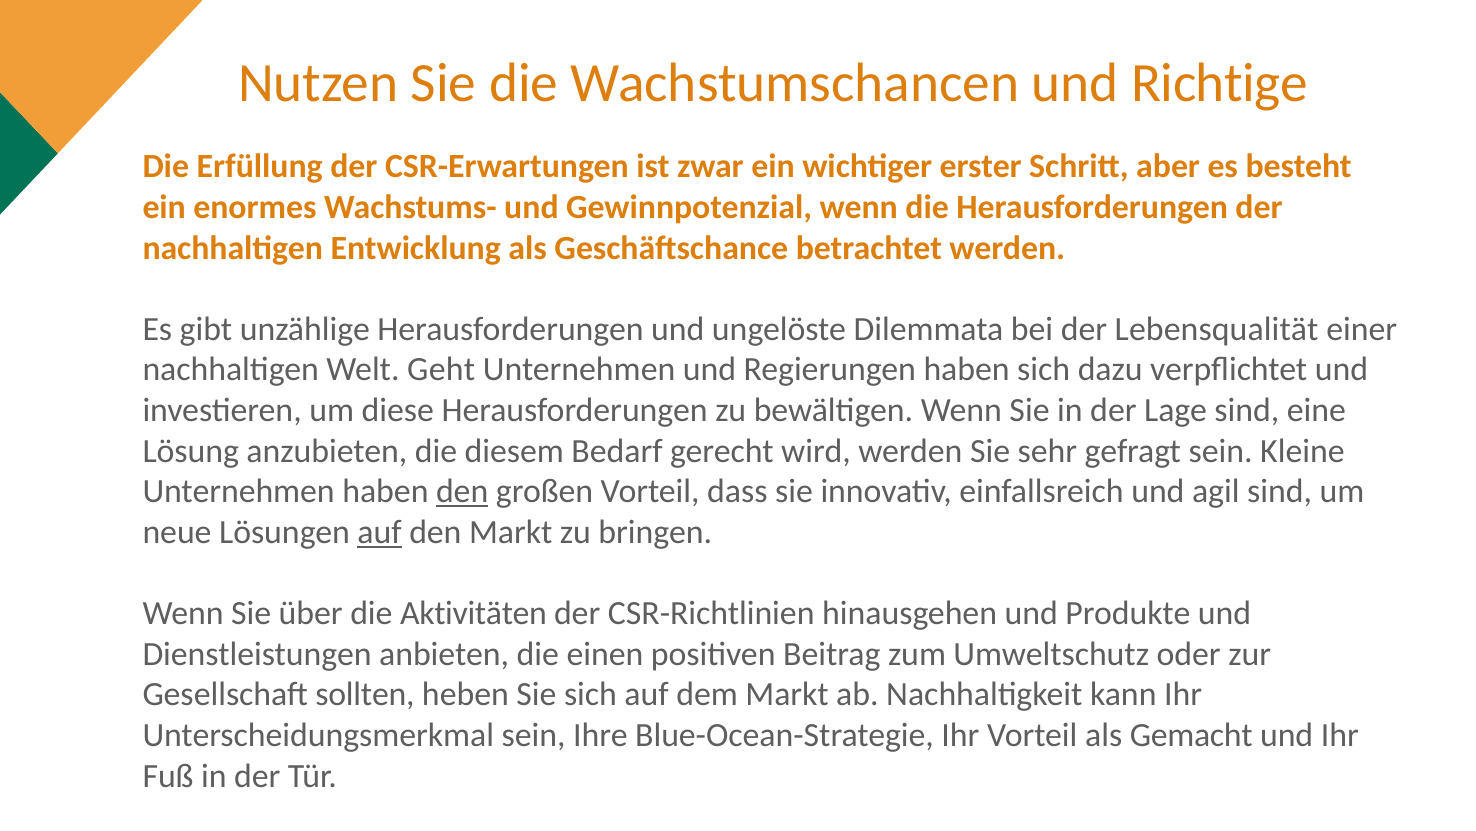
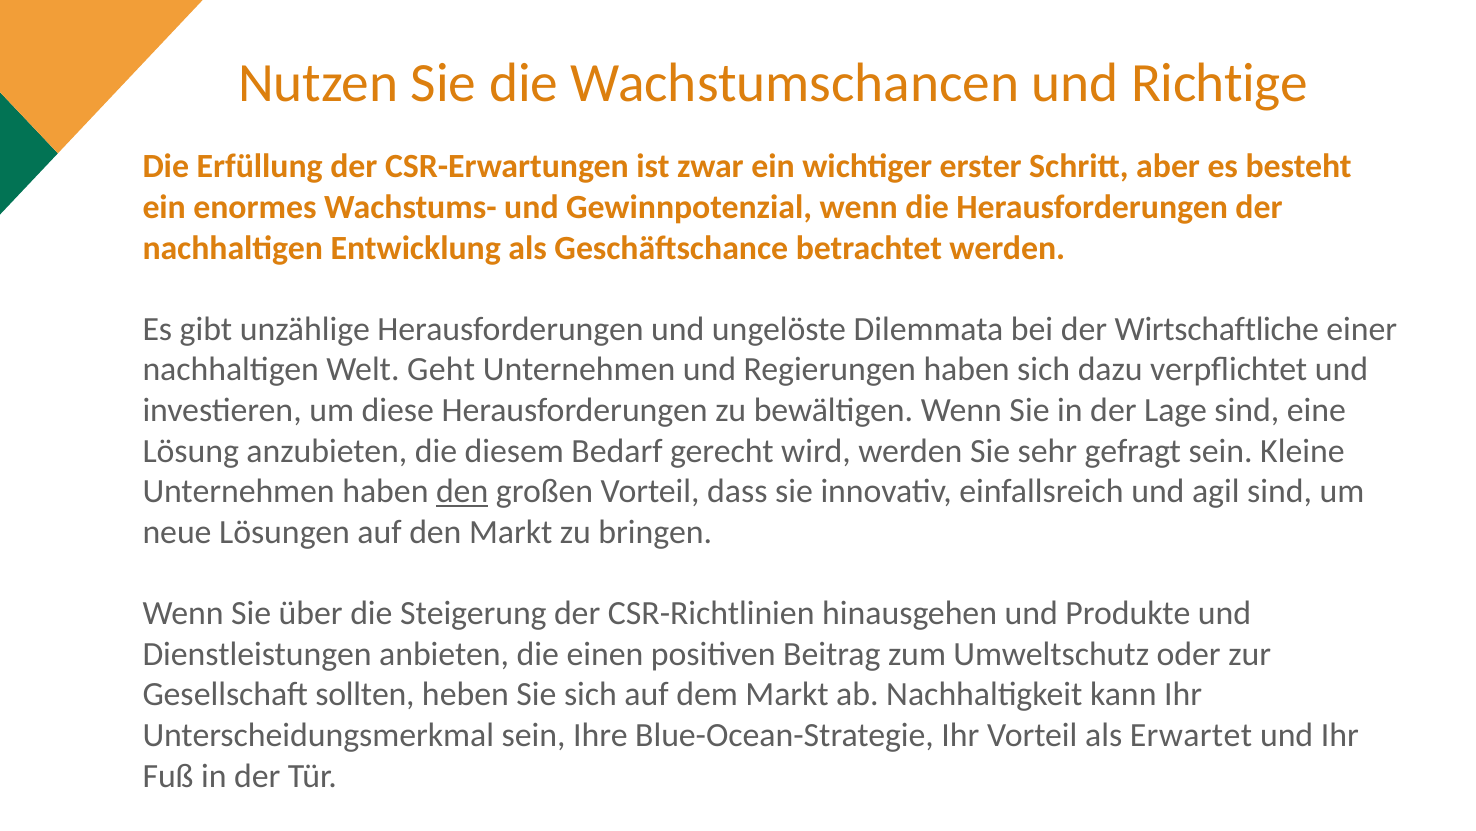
Lebensqualität: Lebensqualität -> Wirtschaftliche (1217, 329)
auf underline: present -> none (380, 532)
Aktivitäten: Aktivitäten -> Steigerung (473, 613)
Gemacht: Gemacht -> Erwartet (1191, 735)
